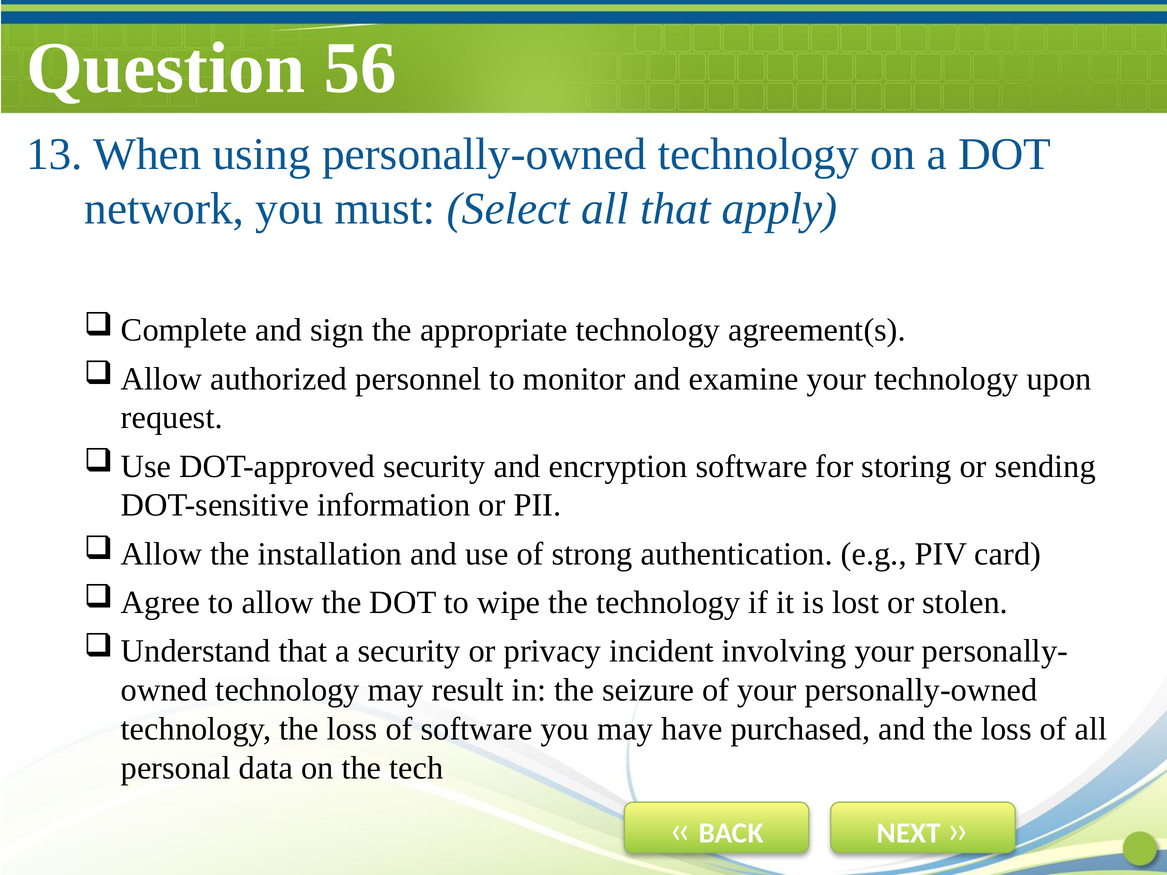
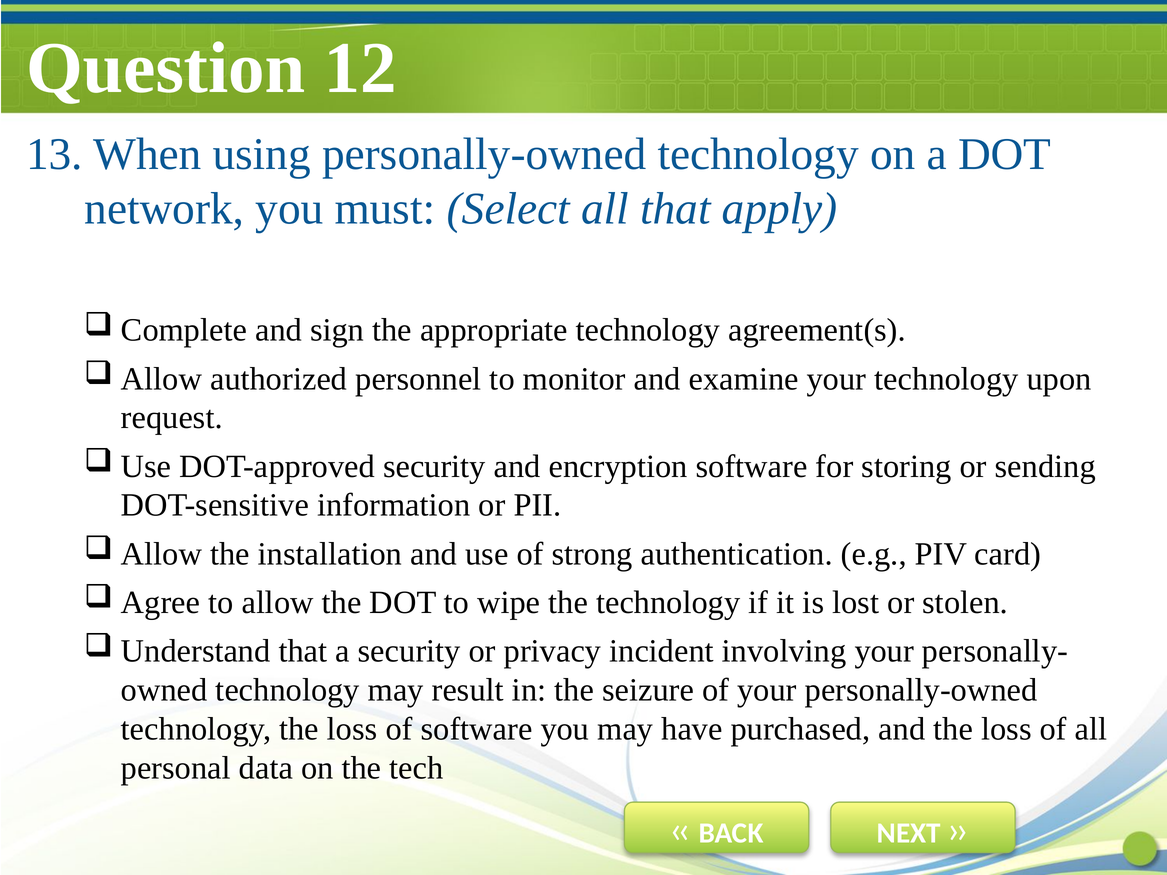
56: 56 -> 12 (360, 68)
